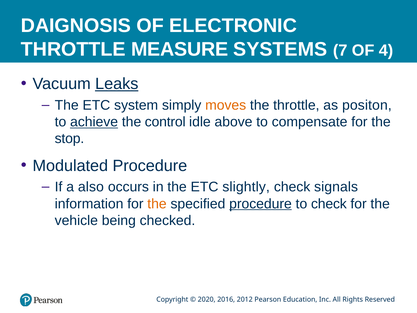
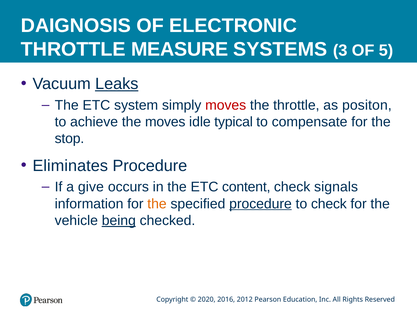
7: 7 -> 3 (340, 51)
4: 4 -> 5 (386, 51)
moves colour: orange -> red (226, 105)
achieve underline: present -> none (94, 122)
the control: control -> moves (165, 122)
above: above -> typical (234, 122)
Modulated: Modulated -> Eliminates (70, 166)
also: also -> give (91, 187)
slightly: slightly -> content (246, 187)
being underline: none -> present (119, 220)
